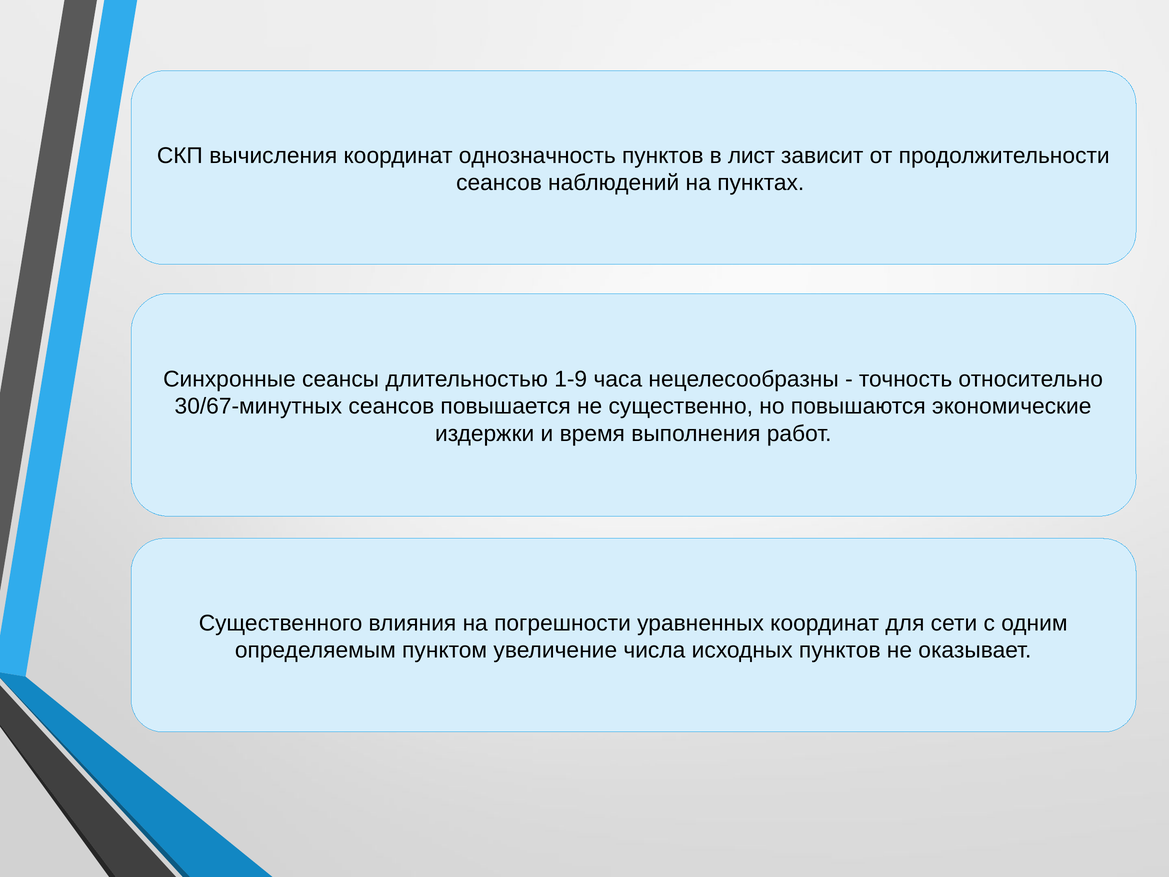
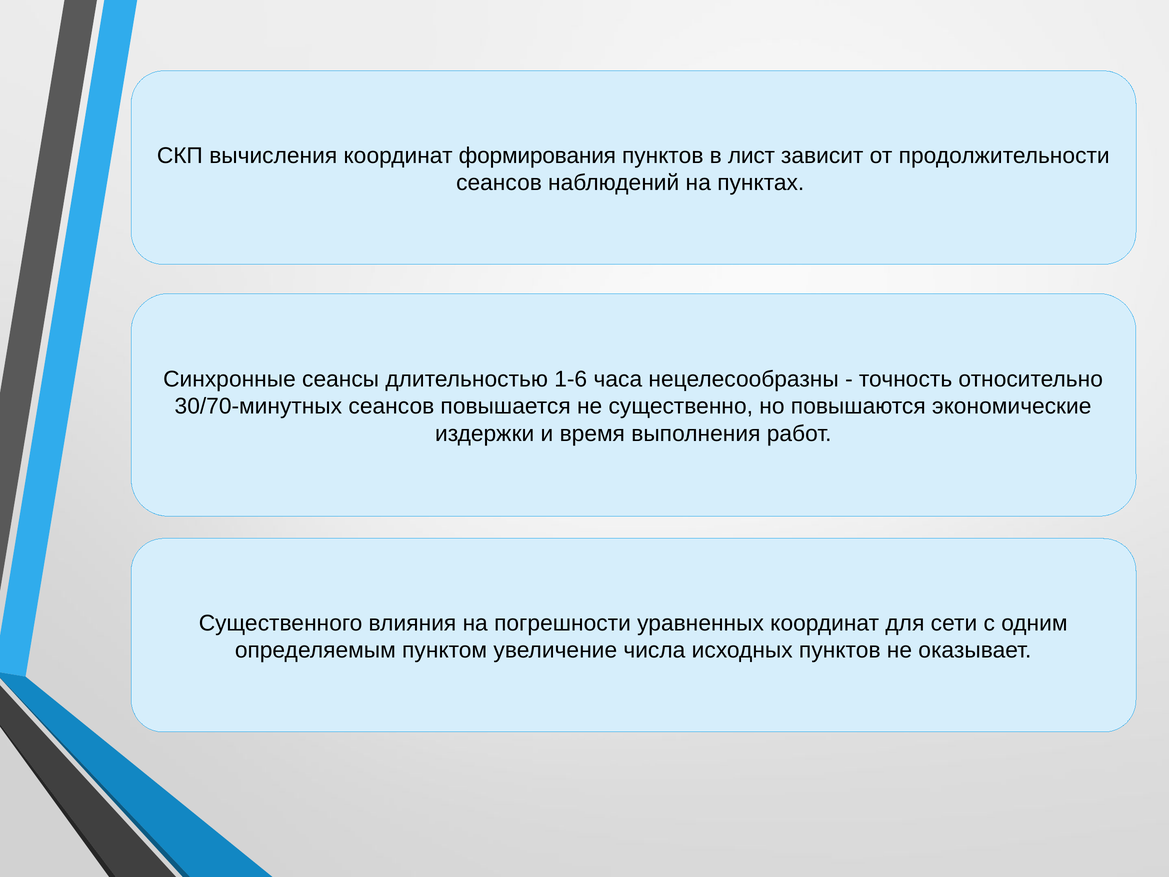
однозначность: однозначность -> формирования (537, 155)
1-9: 1-9 -> 1-6 (571, 379)
30/67-минутных: 30/67-минутных -> 30/70-минутных (258, 406)
